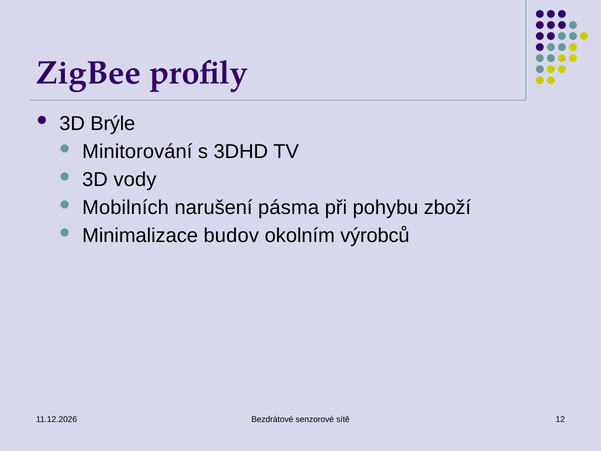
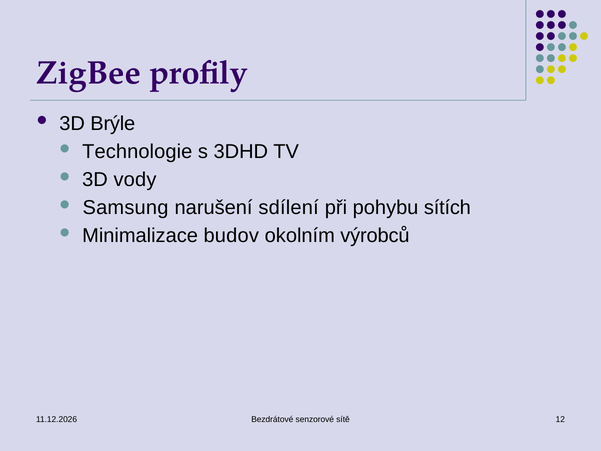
Minitorování: Minitorování -> Technologie (137, 152)
Mobilních: Mobilních -> Samsung (126, 208)
pásma: pásma -> sdílení (289, 208)
zboží: zboží -> sítích (447, 208)
